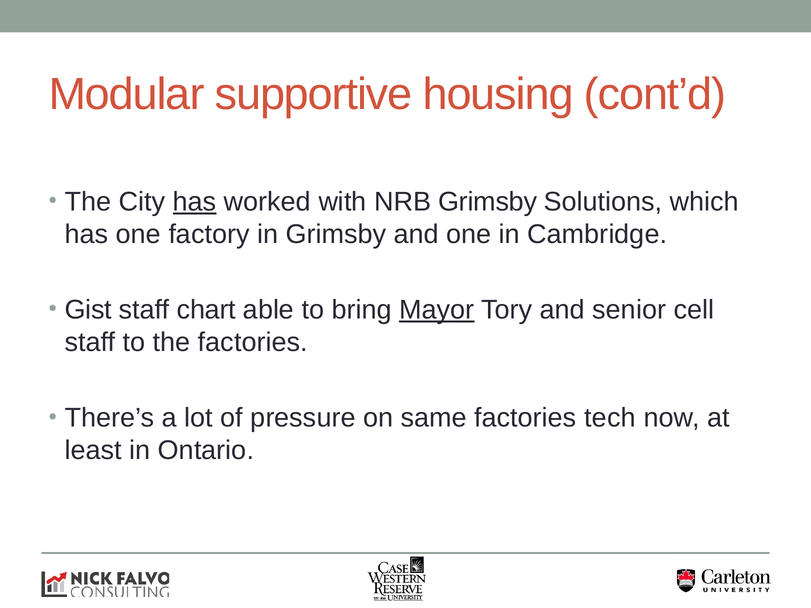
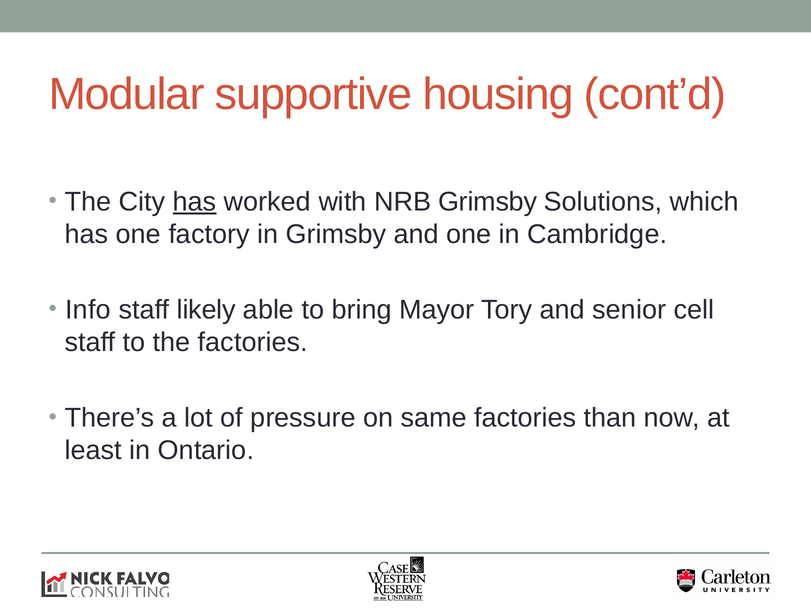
Gist: Gist -> Info (88, 310)
chart: chart -> likely (206, 310)
Mayor underline: present -> none (437, 310)
tech: tech -> than (610, 418)
